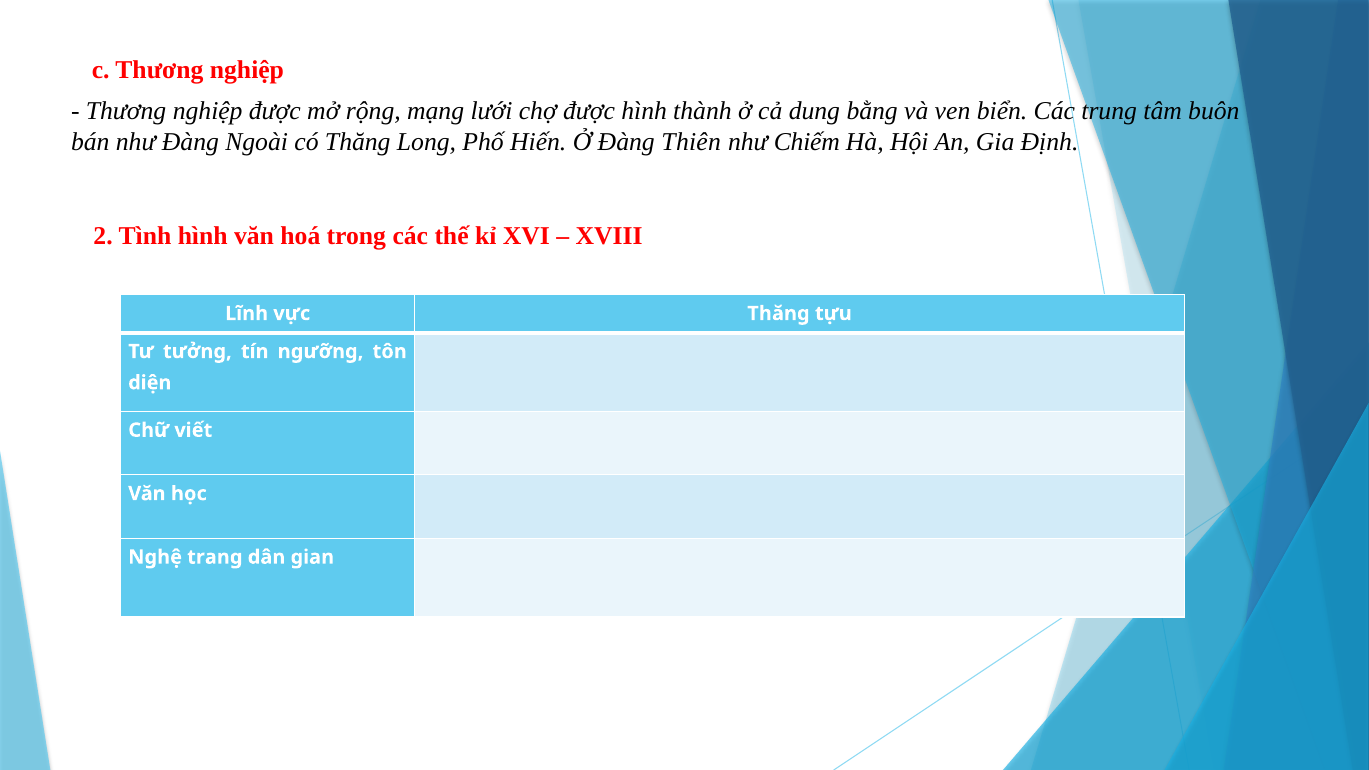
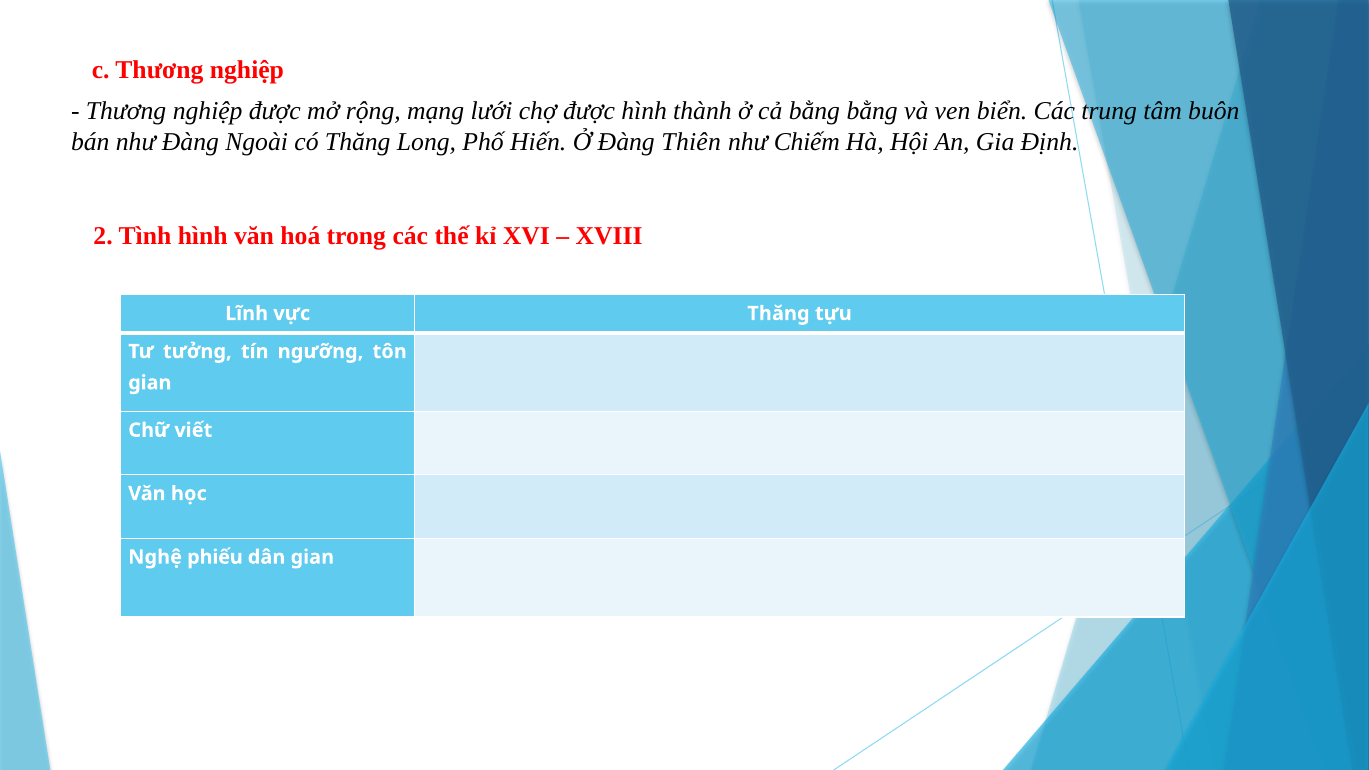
cả dung: dung -> bằng (814, 111)
diện: diện -> gian (150, 383)
trang: trang -> phiếu (215, 557)
